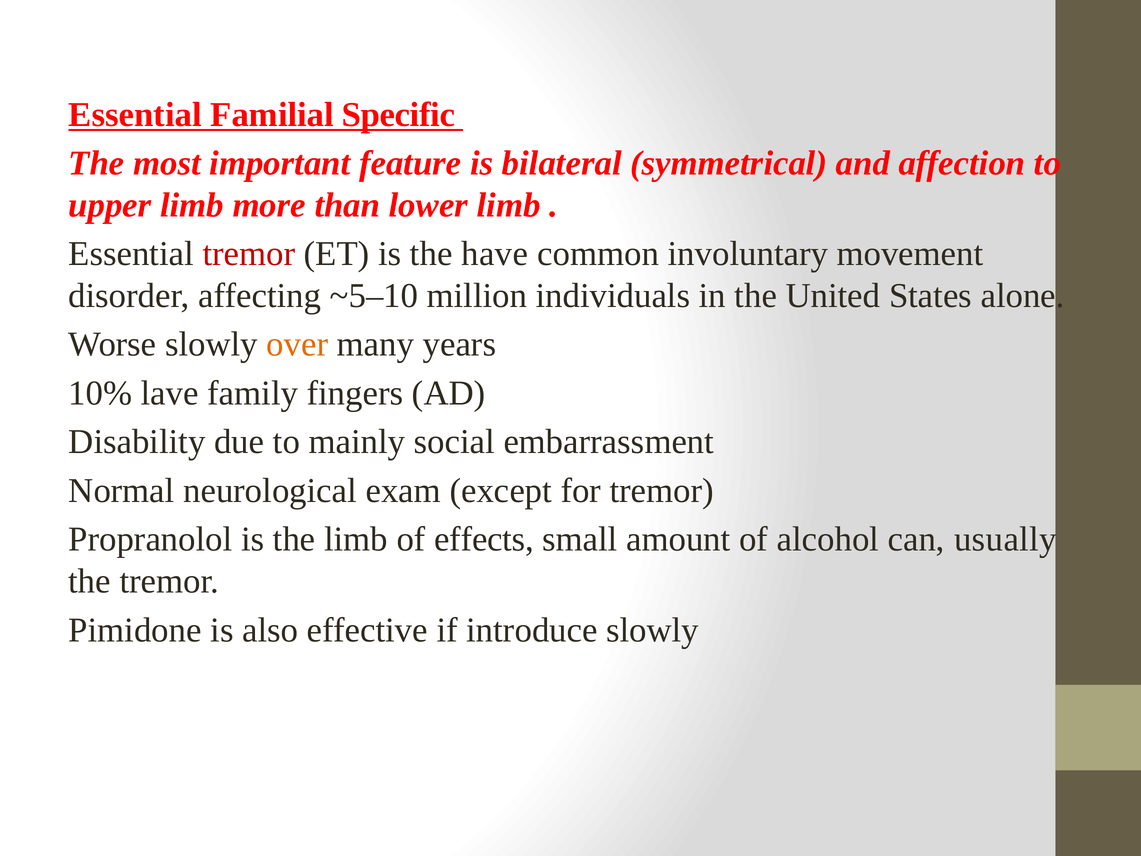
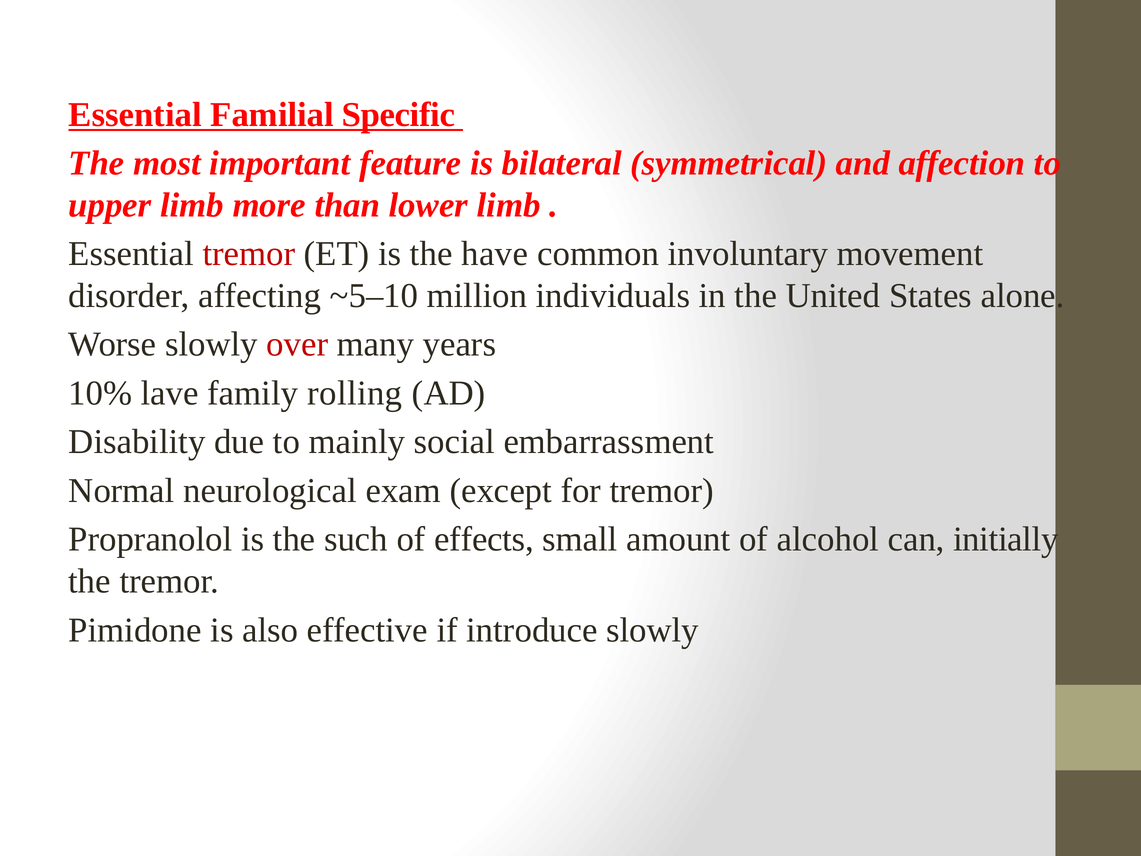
over colour: orange -> red (297, 344)
fingers: fingers -> rolling (355, 393)
the limb: limb -> such (356, 539)
usually: usually -> initially (1006, 539)
